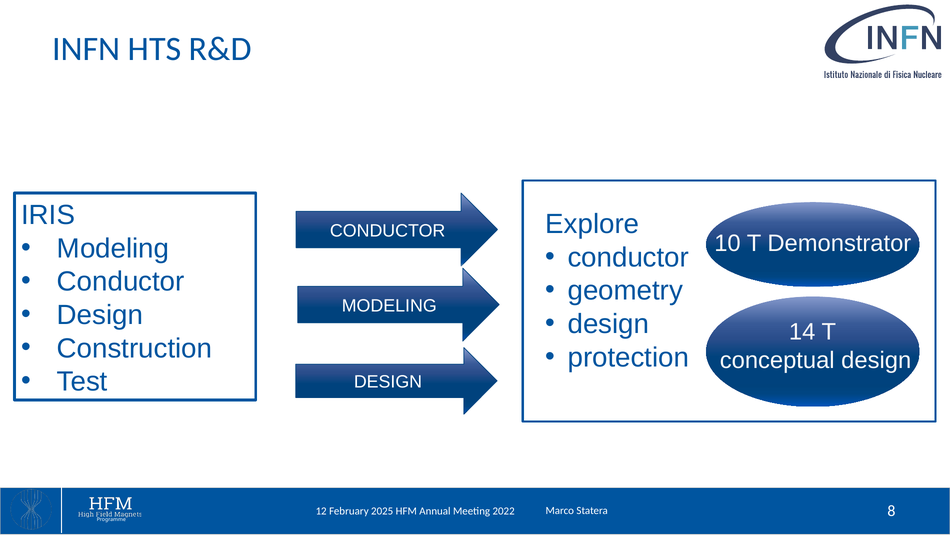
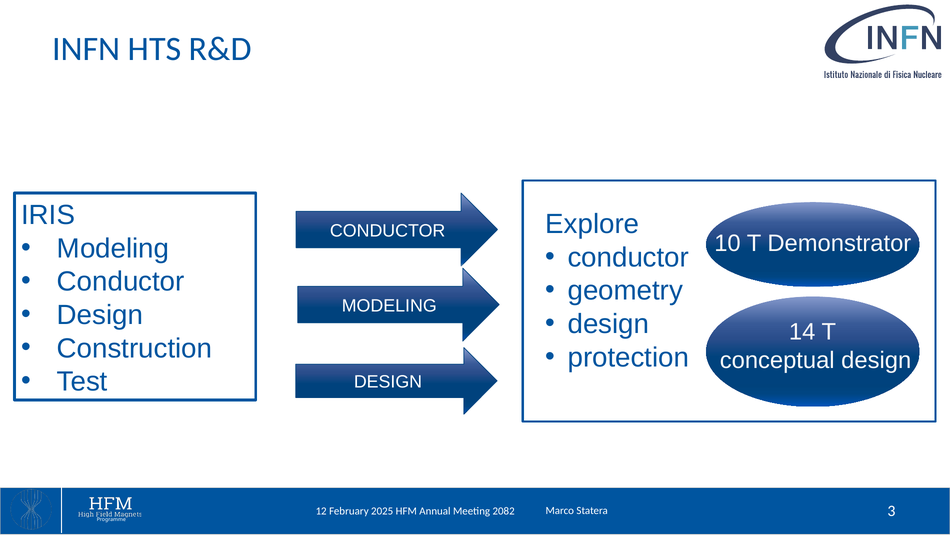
8: 8 -> 3 (891, 510)
2022: 2022 -> 2082 (504, 511)
